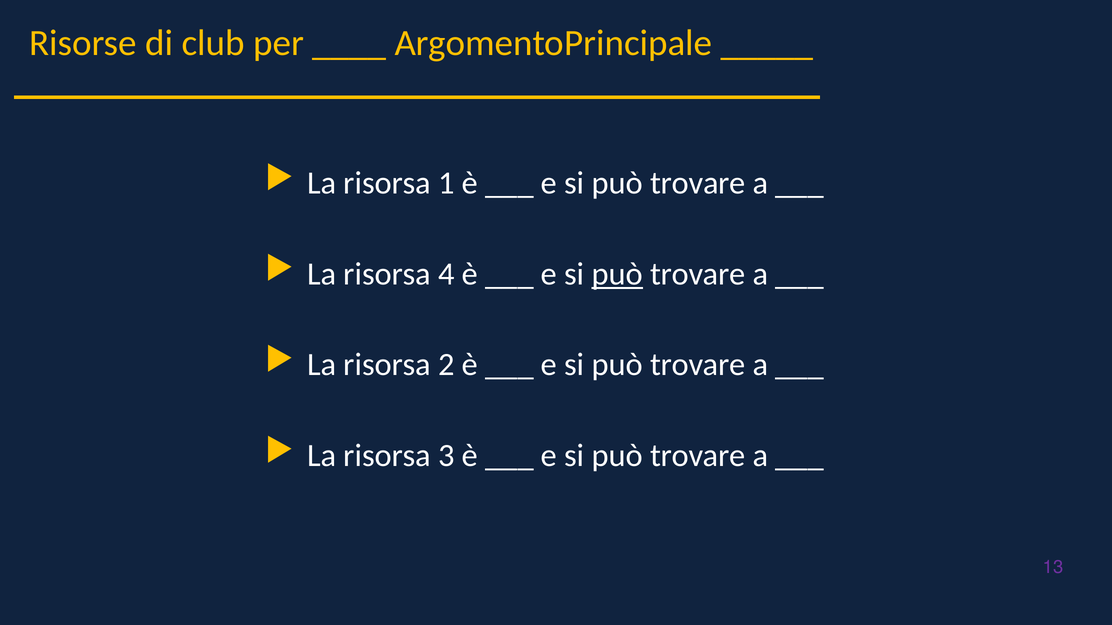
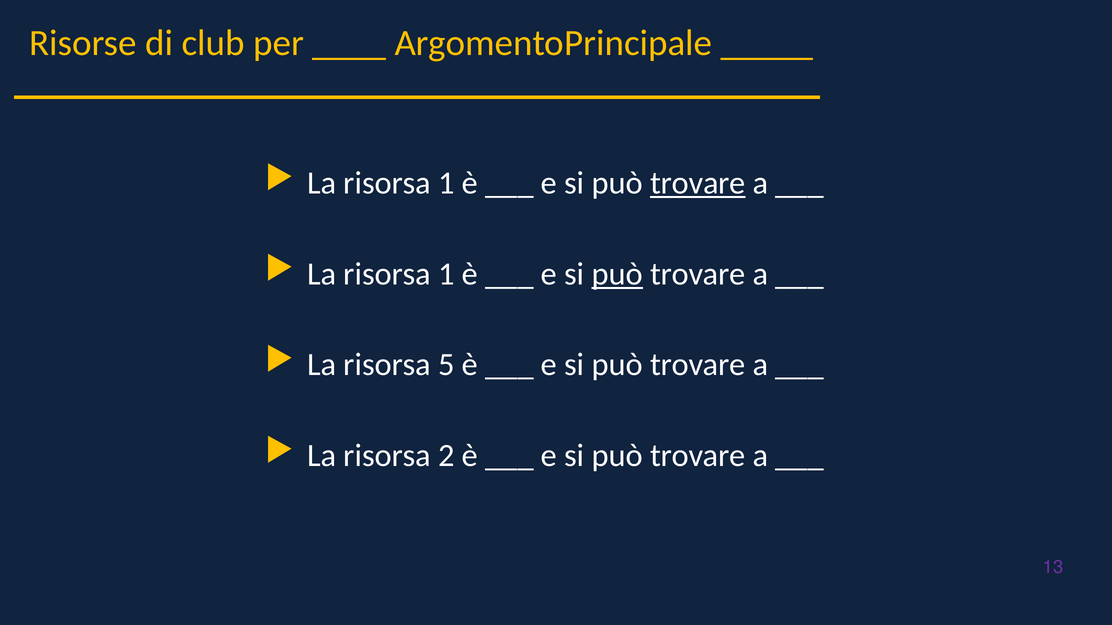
trovare underline: none -> present (698, 183)
4: 4 -> 1 (446, 274)
2: 2 -> 5 (446, 365)
3: 3 -> 2 (446, 456)
